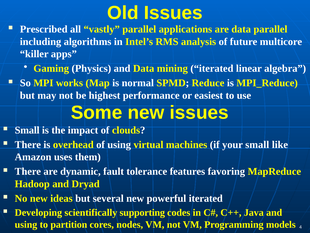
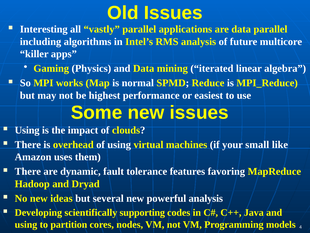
Prescribed: Prescribed -> Interesting (44, 29)
Small: Small -> Using (27, 130)
powerful iterated: iterated -> analysis (206, 198)
